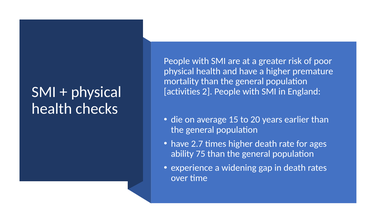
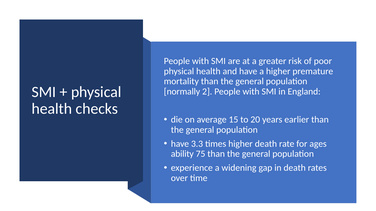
activities: activities -> normally (182, 92)
2.7: 2.7 -> 3.3 (197, 144)
